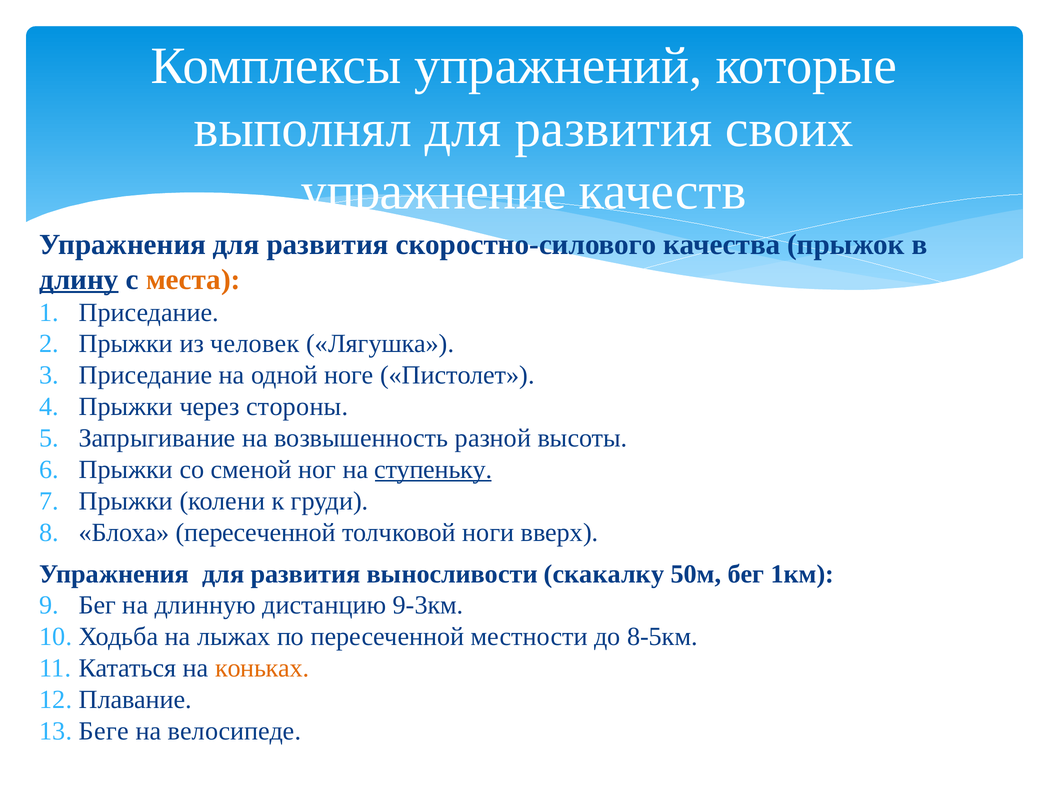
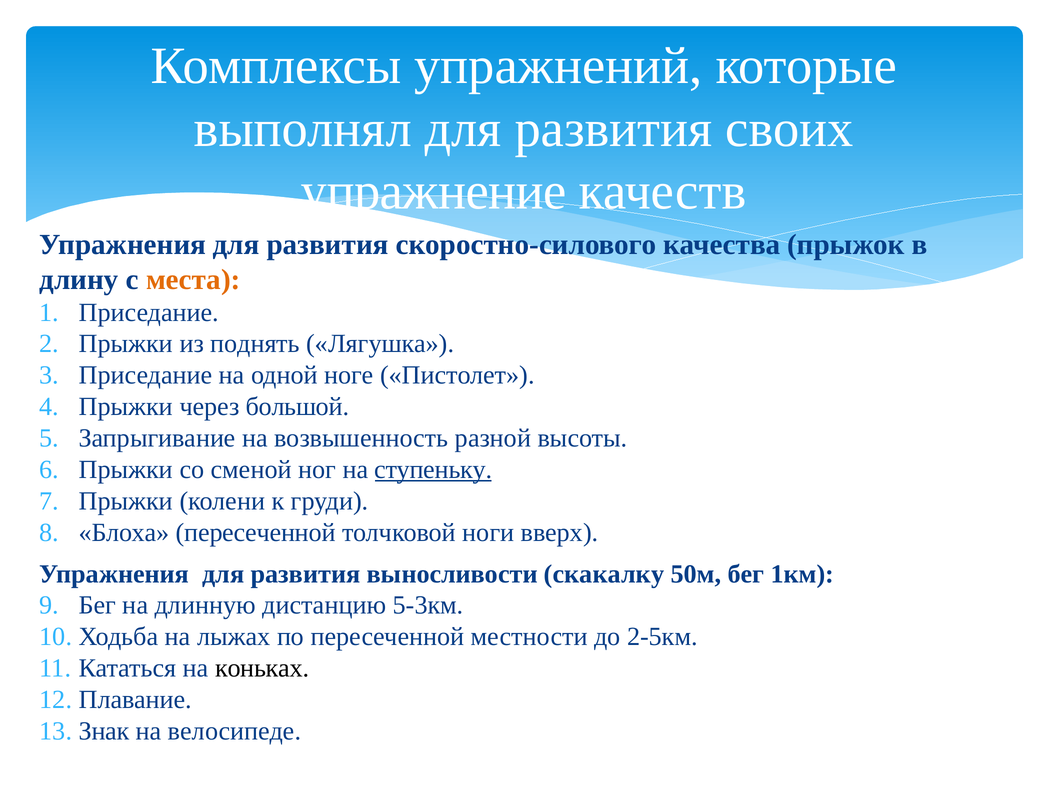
длину underline: present -> none (79, 279)
человек: человек -> поднять (255, 344)
стороны: стороны -> большой (297, 407)
9-3км: 9-3км -> 5-3км (428, 605)
8-5км: 8-5км -> 2-5км (662, 637)
коньках colour: orange -> black (262, 668)
Беге: Беге -> Знак (104, 731)
